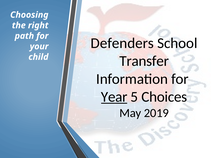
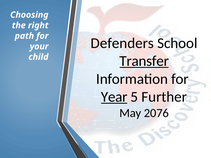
Transfer underline: none -> present (144, 61)
Choices: Choices -> Further (164, 97)
2019: 2019 -> 2076 (156, 113)
